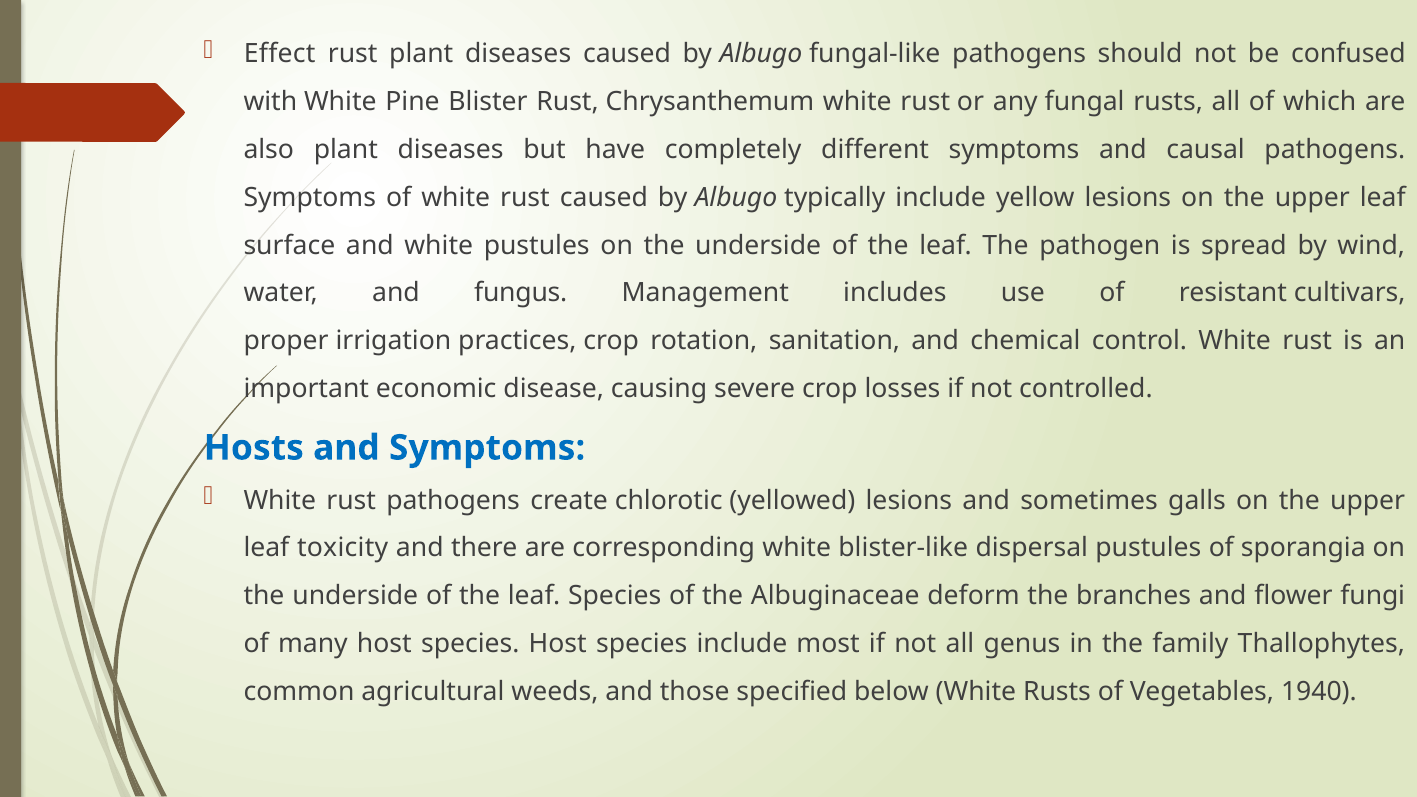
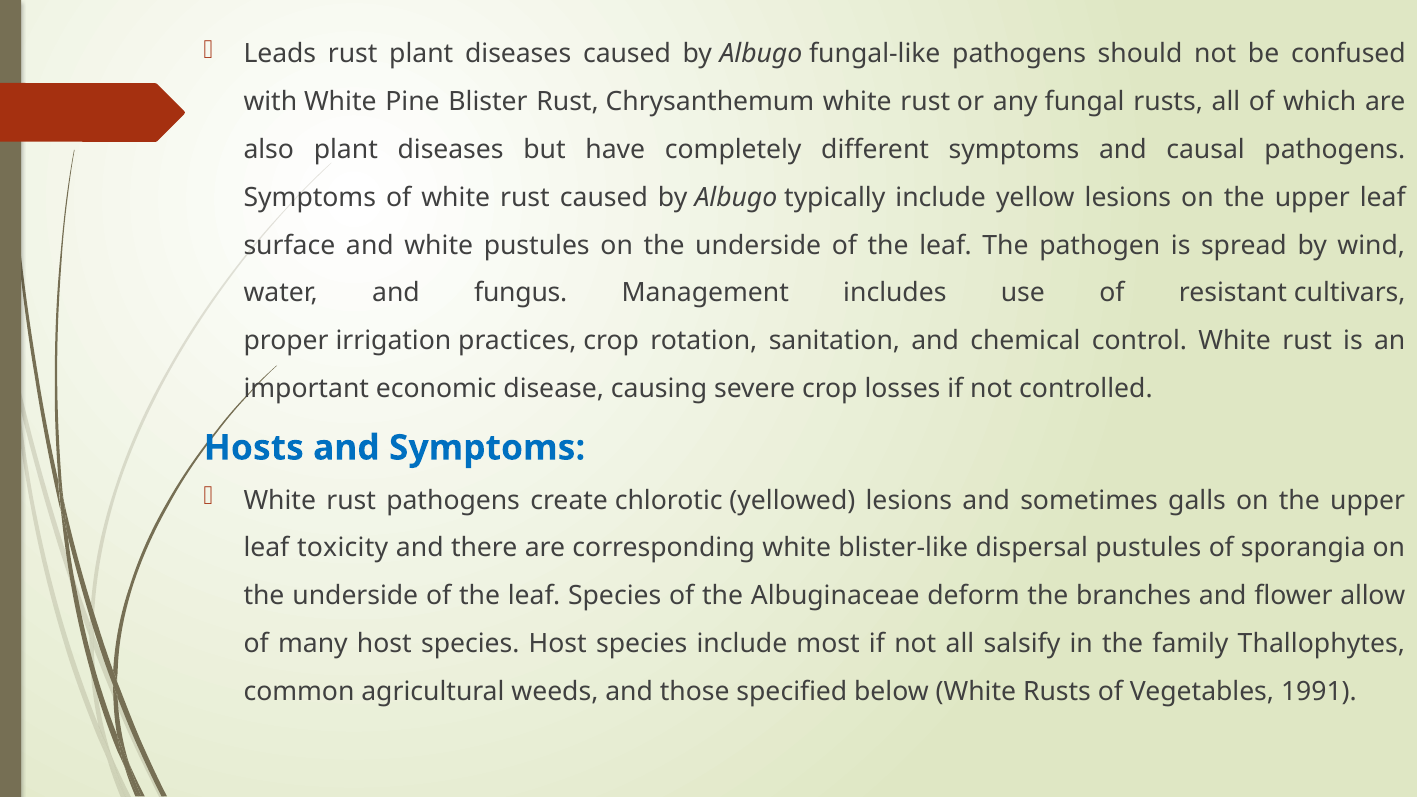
Effect: Effect -> Leads (280, 54)
fungi: fungi -> allow (1373, 596)
genus: genus -> salsify (1022, 644)
1940: 1940 -> 1991 (1319, 692)
